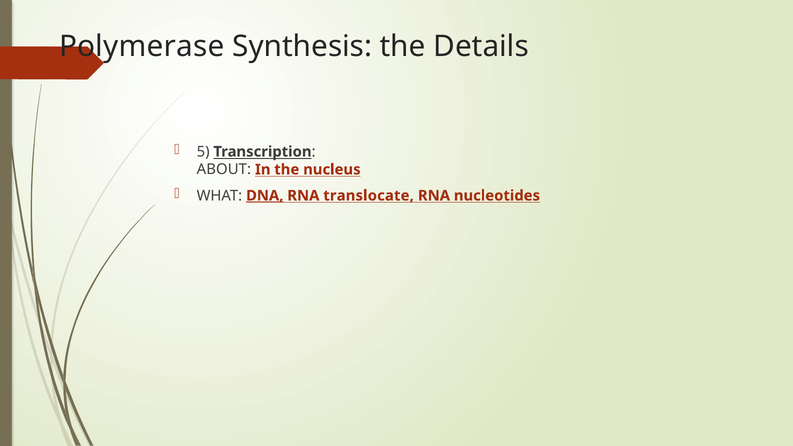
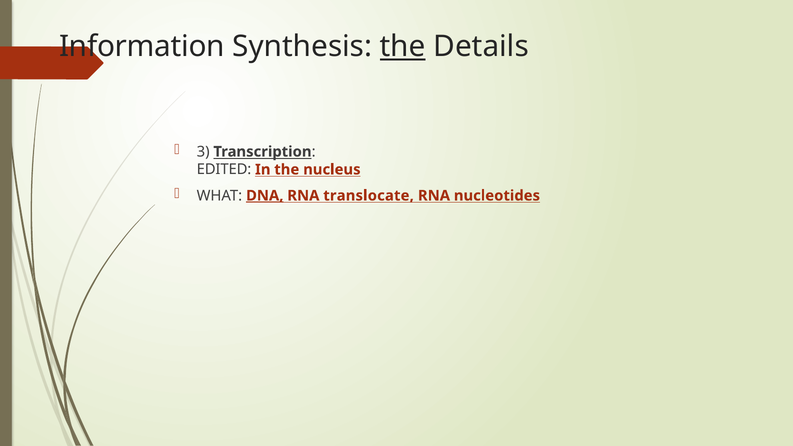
Polymerase: Polymerase -> Information (142, 47)
the underline: none -> present (403, 47)
5: 5 -> 3 (203, 152)
ABOUT: ABOUT -> EDITED (224, 170)
